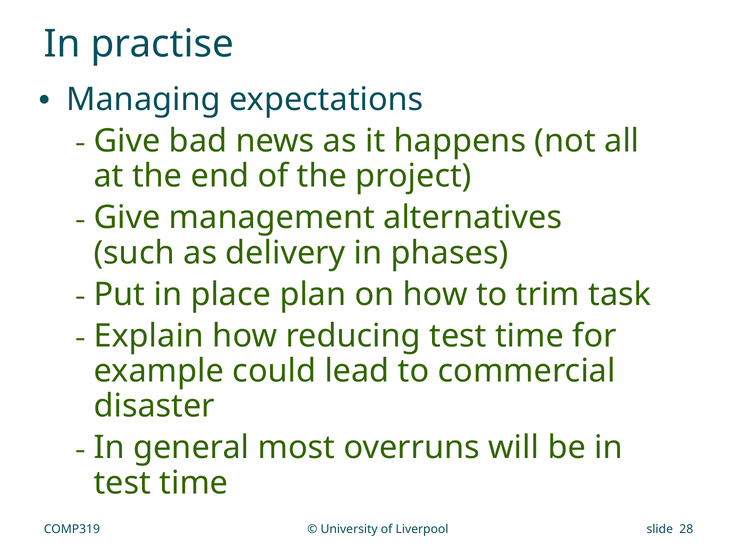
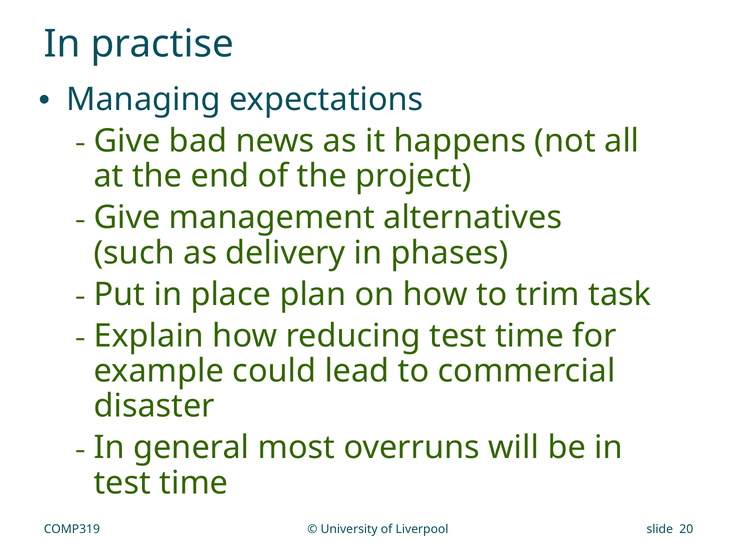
28: 28 -> 20 (686, 530)
